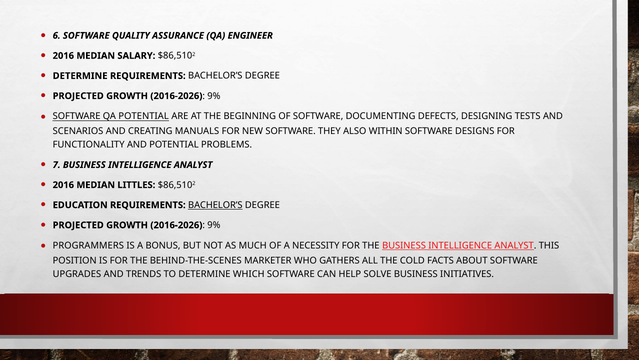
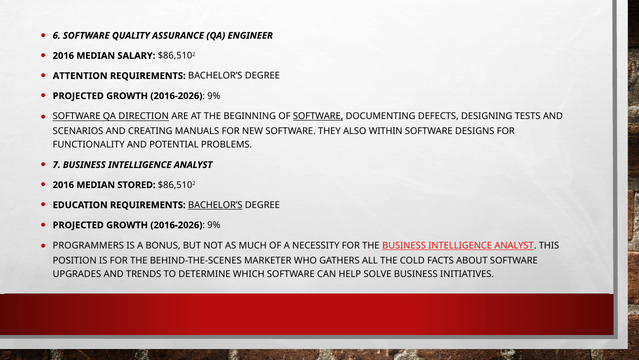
DETERMINE: DETERMINE -> ATTENTION (80, 76)
QA POTENTIAL: POTENTIAL -> DIRECTION (144, 116)
SOFTWARE underline: none -> present (318, 116)
LITTLES: LITTLES -> STORED (136, 185)
